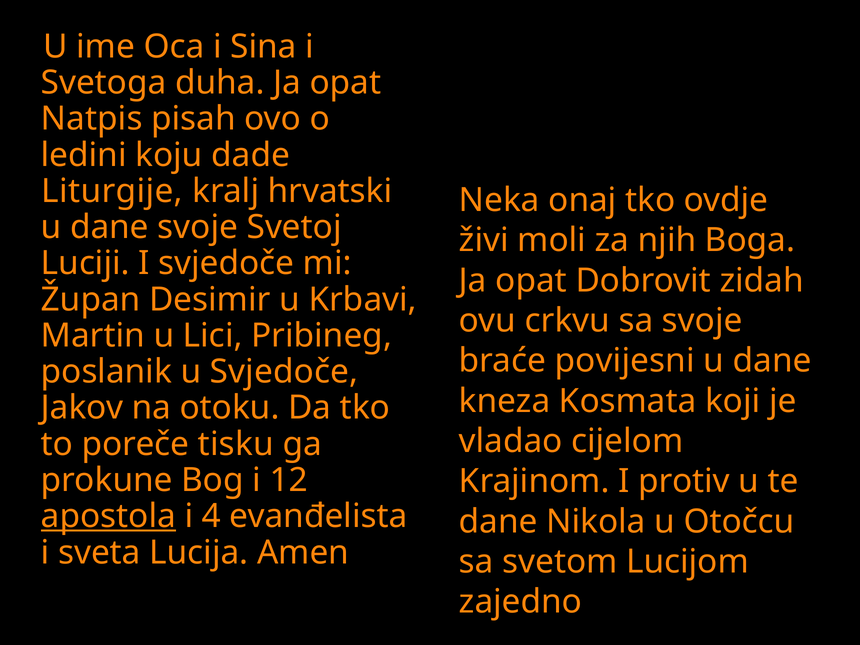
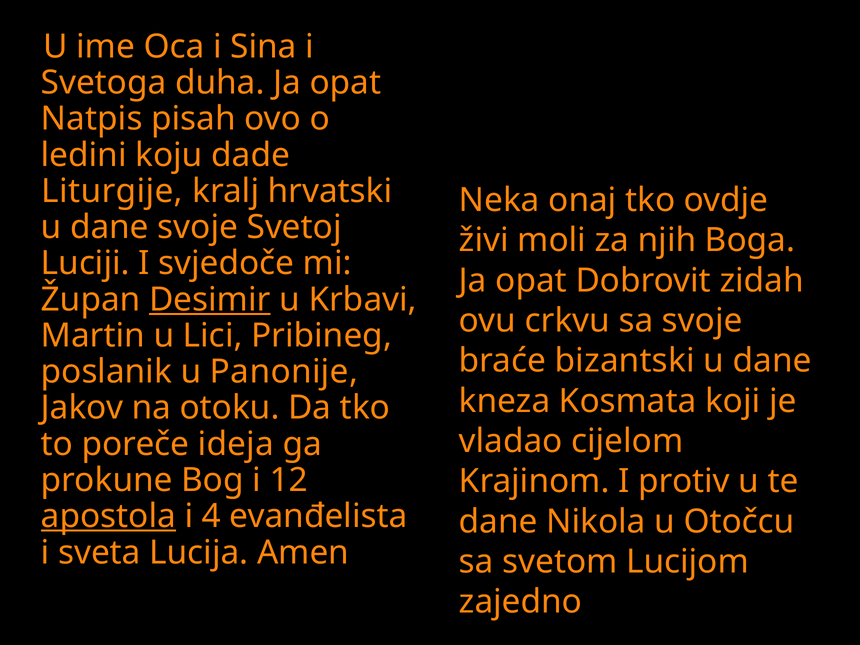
Desimir underline: none -> present (210, 300)
povijesni: povijesni -> bizantski (625, 361)
u Svjedoče: Svjedoče -> Panonije (284, 372)
tisku: tisku -> ideja (236, 444)
